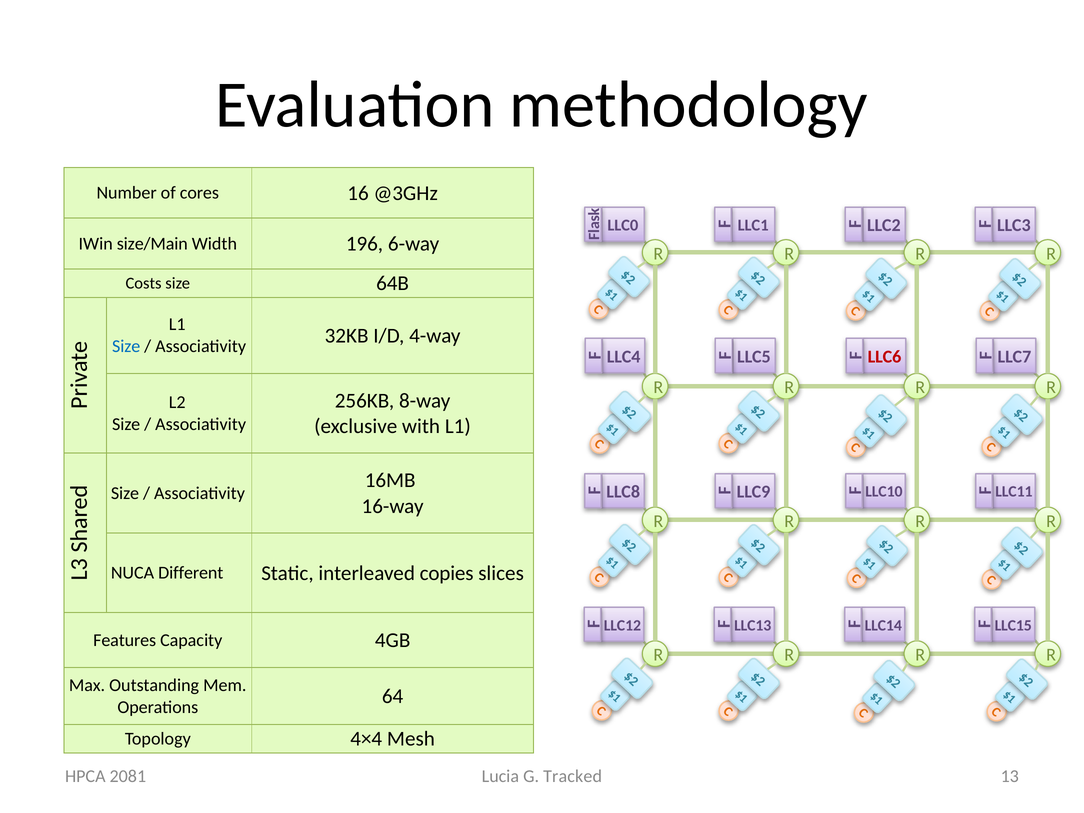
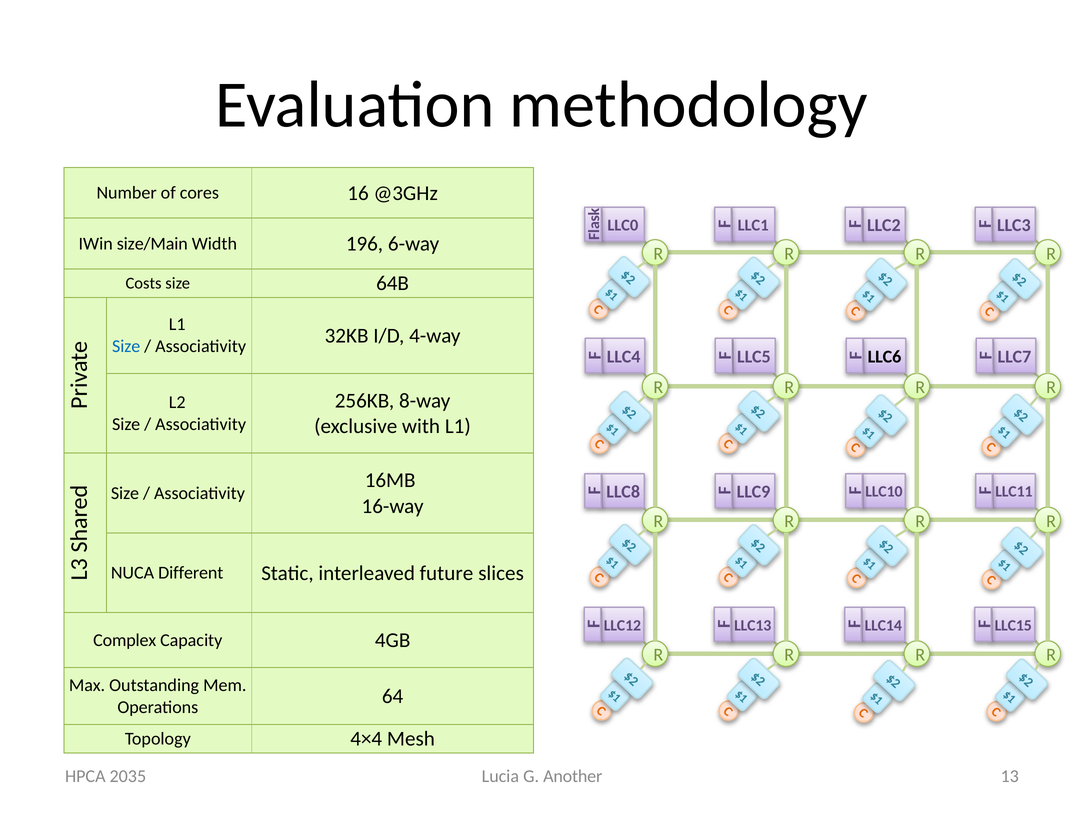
LLC6 colour: red -> black (884, 357)
copies: copies -> future (446, 573)
Features: Features -> Complex (125, 640)
2081: 2081 -> 2035 (128, 776)
Tracked: Tracked -> Another (573, 776)
